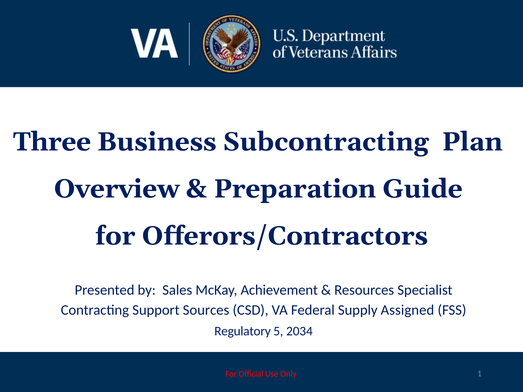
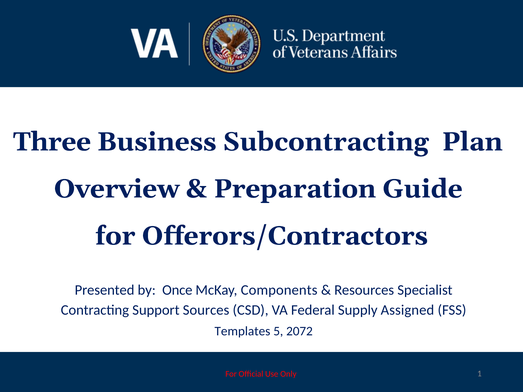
Sales: Sales -> Once (177, 290)
Achievement: Achievement -> Components (279, 290)
Regulatory: Regulatory -> Templates (242, 331)
2034: 2034 -> 2072 (299, 331)
